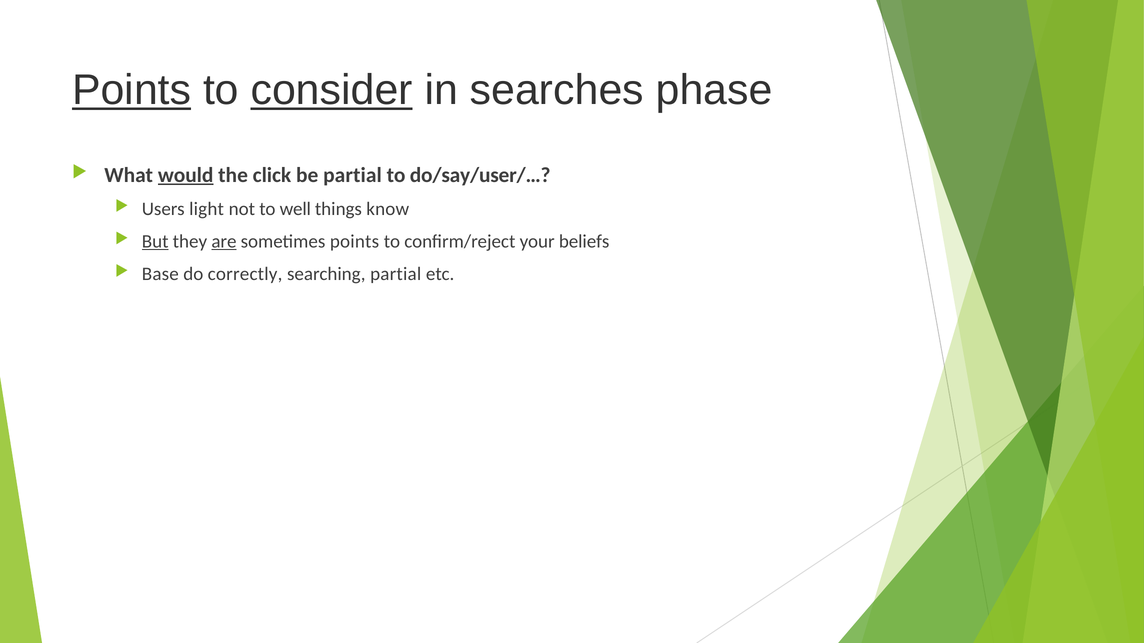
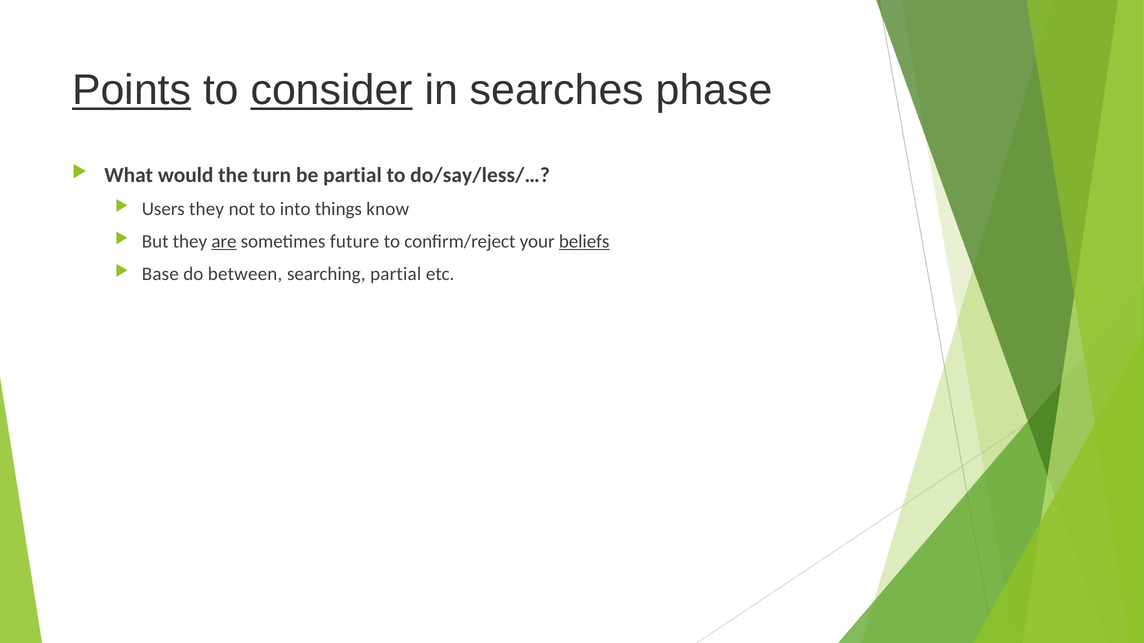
would underline: present -> none (186, 175)
click: click -> turn (272, 175)
do/say/user/…: do/say/user/… -> do/say/less/… (480, 175)
Users light: light -> they (207, 209)
well: well -> into (295, 209)
But underline: present -> none (155, 241)
sometimes points: points -> future (354, 241)
beliefs underline: none -> present (584, 241)
correctly: correctly -> between (245, 274)
